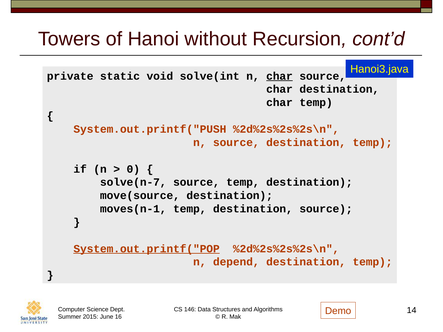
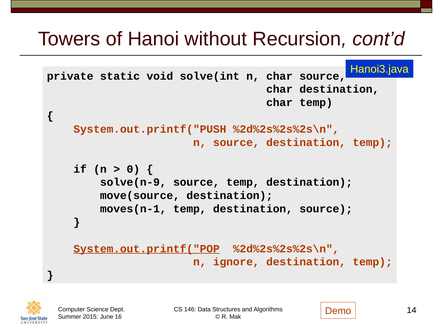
char underline: present -> none (279, 76)
solve(n-7: solve(n-7 -> solve(n-9 (133, 182)
depend: depend -> ignore (236, 262)
